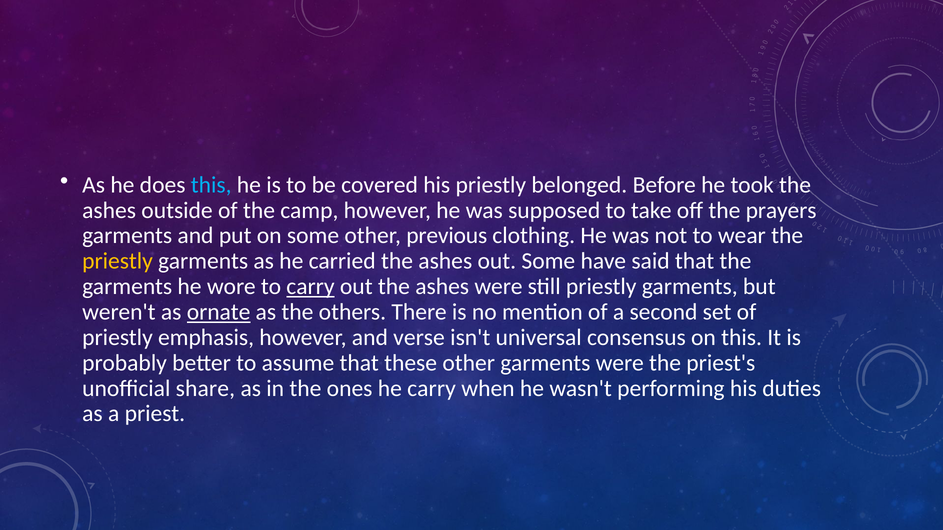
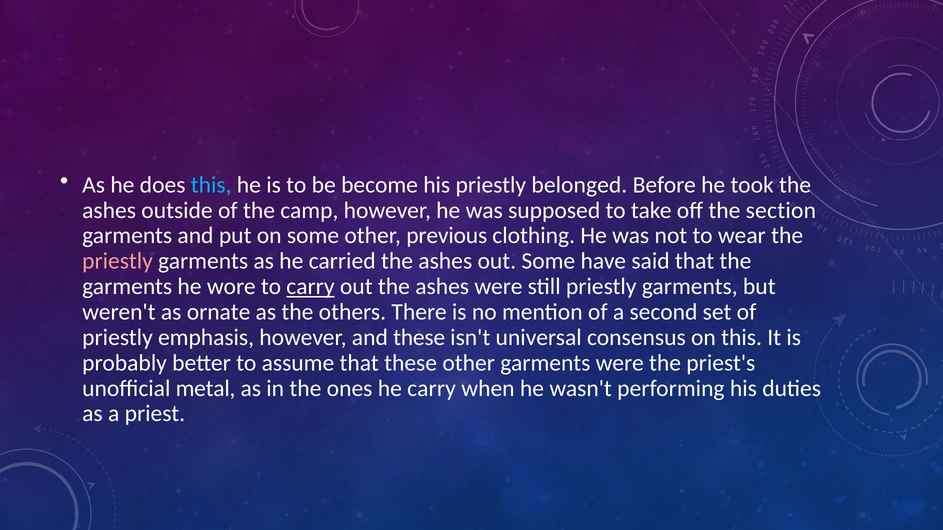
covered: covered -> become (380, 185)
prayers: prayers -> section (781, 210)
priestly colour: yellow -> pink (118, 261)
ornate underline: present -> none (219, 312)
and verse: verse -> these (419, 338)
share: share -> metal (206, 389)
